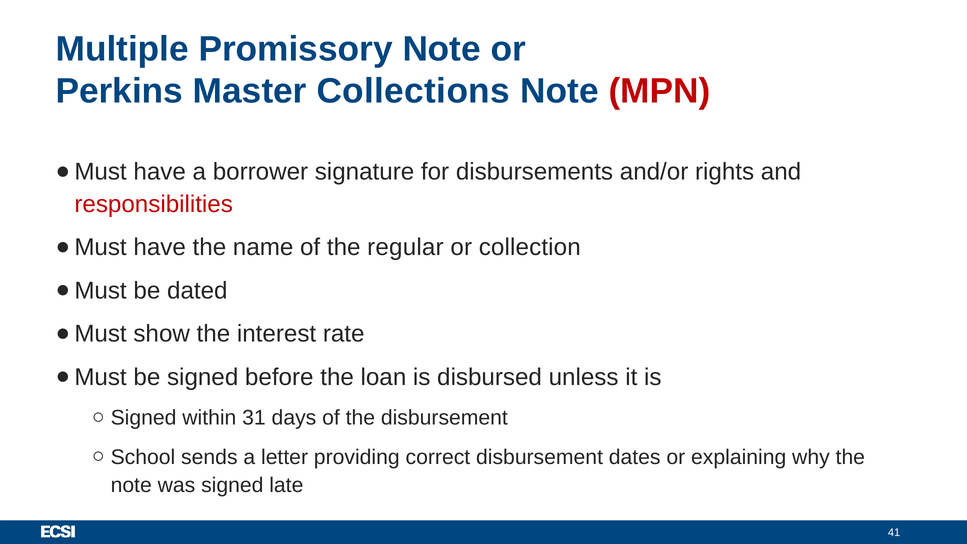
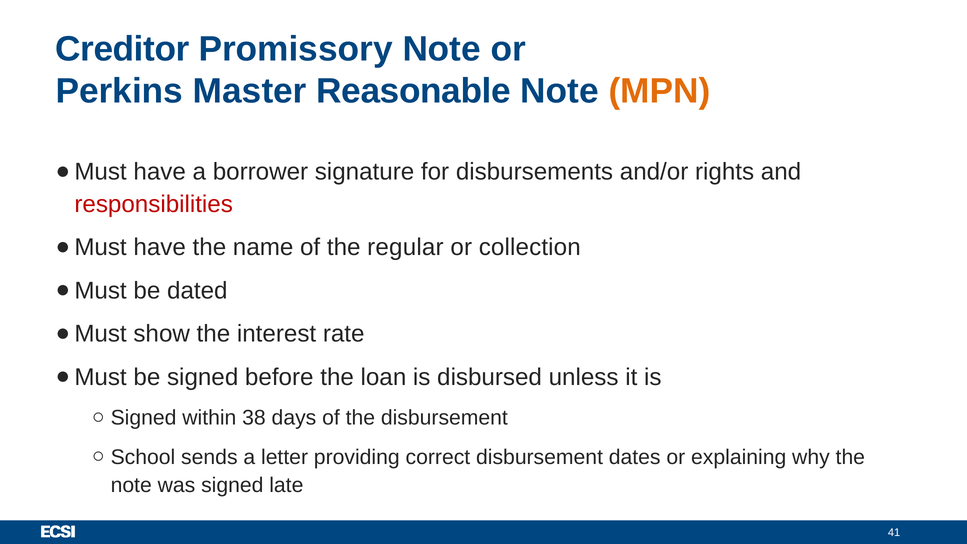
Multiple: Multiple -> Creditor (122, 49)
Collections: Collections -> Reasonable (414, 91)
MPN colour: red -> orange (659, 91)
31: 31 -> 38 (254, 418)
